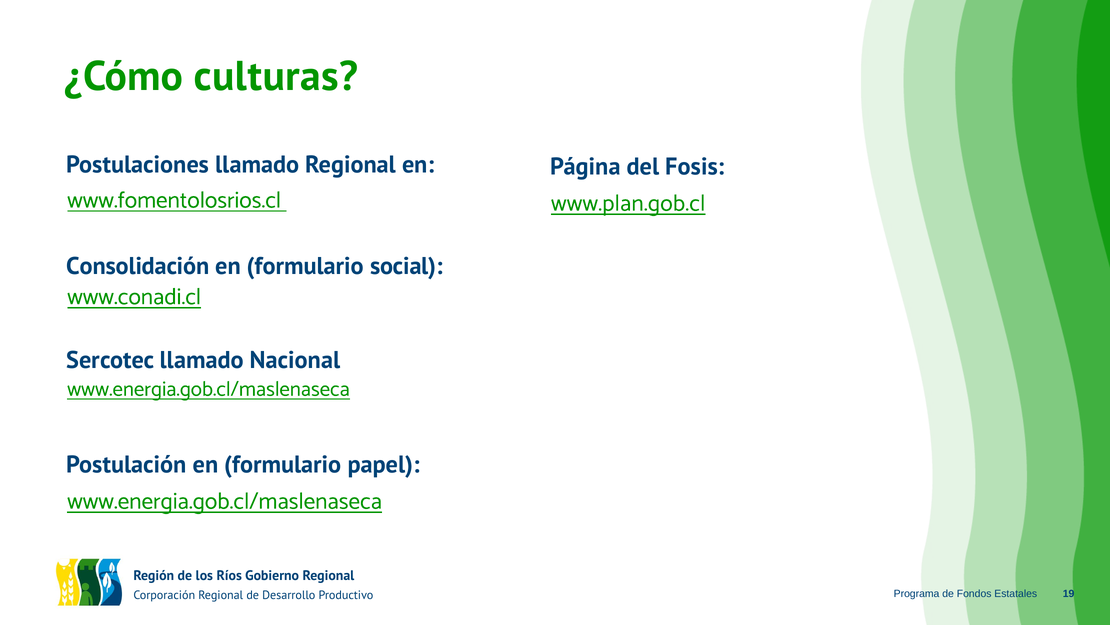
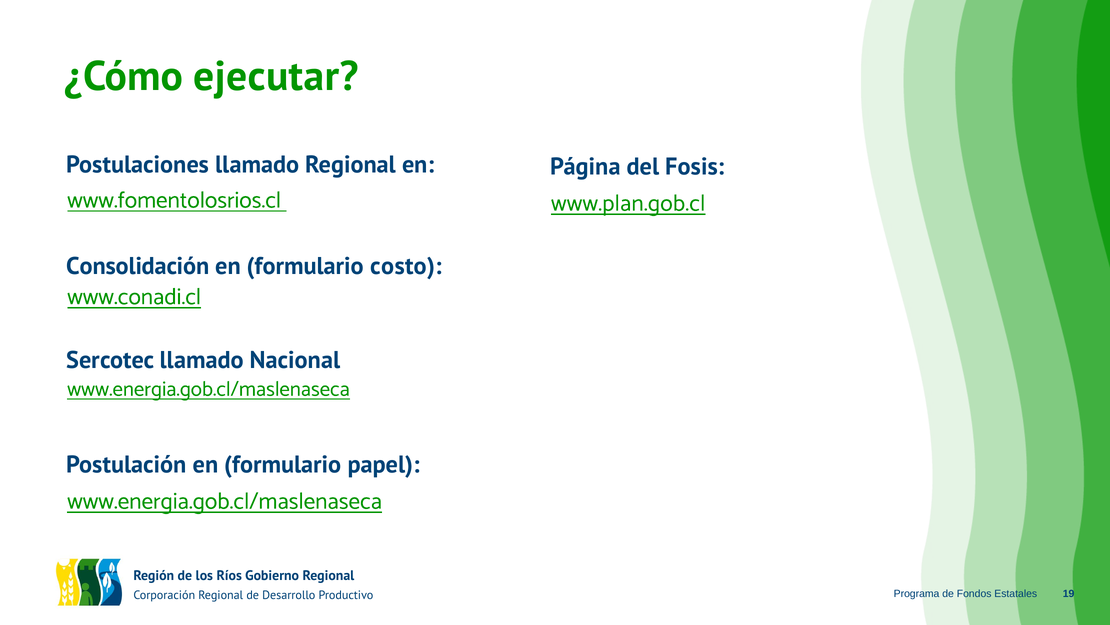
culturas: culturas -> ejecutar (276, 76)
social: social -> costo (406, 266)
